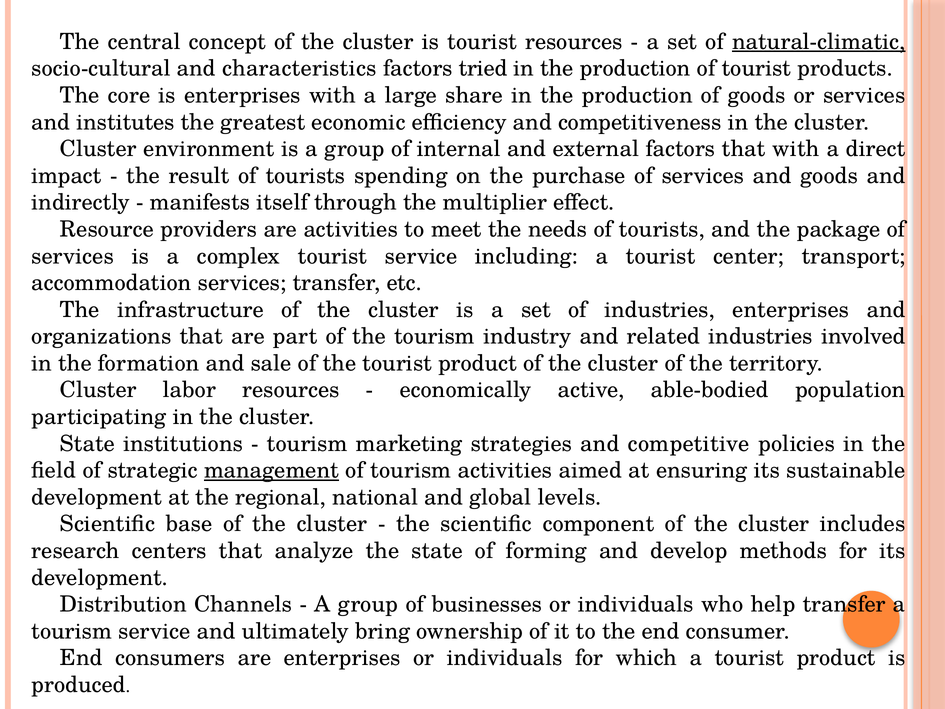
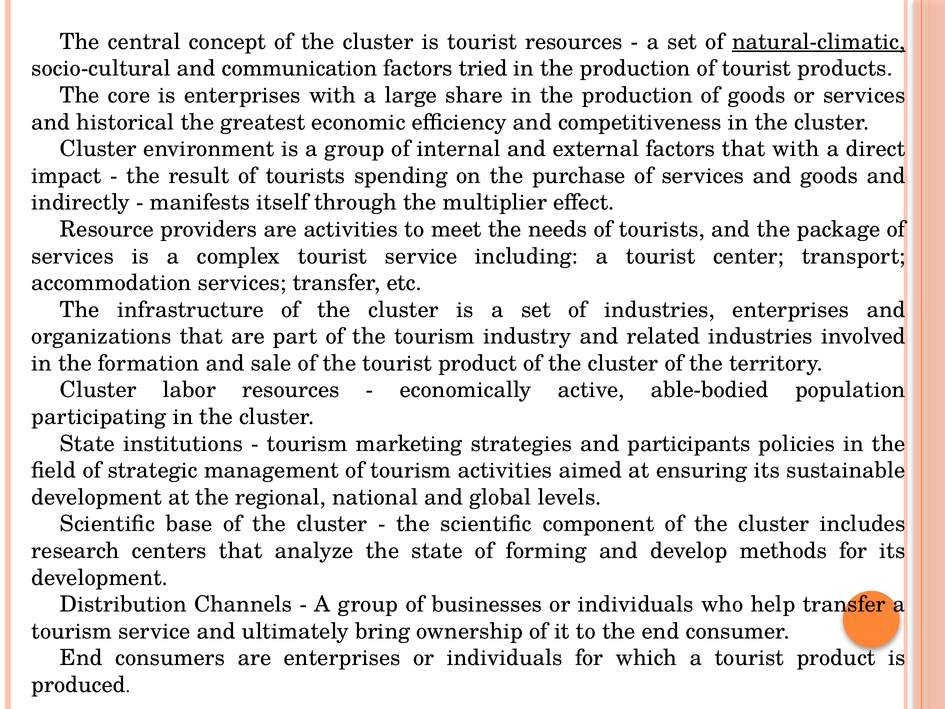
characteristics: characteristics -> communication (300, 69)
institutes: institutes -> historical (125, 122)
competitive: competitive -> participants (689, 444)
management underline: present -> none (271, 470)
